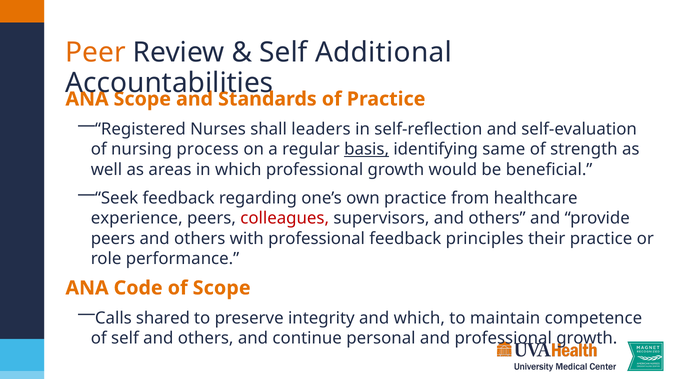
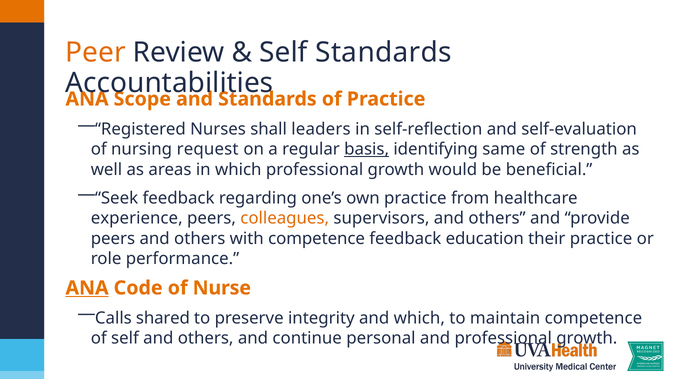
Self Additional: Additional -> Standards (383, 53)
process: process -> request (208, 149)
colleagues colour: red -> orange (285, 218)
with professional: professional -> competence (317, 239)
principles: principles -> education (485, 239)
ANA underline: none -> present (87, 288)
of Scope: Scope -> Nurse (222, 288)
